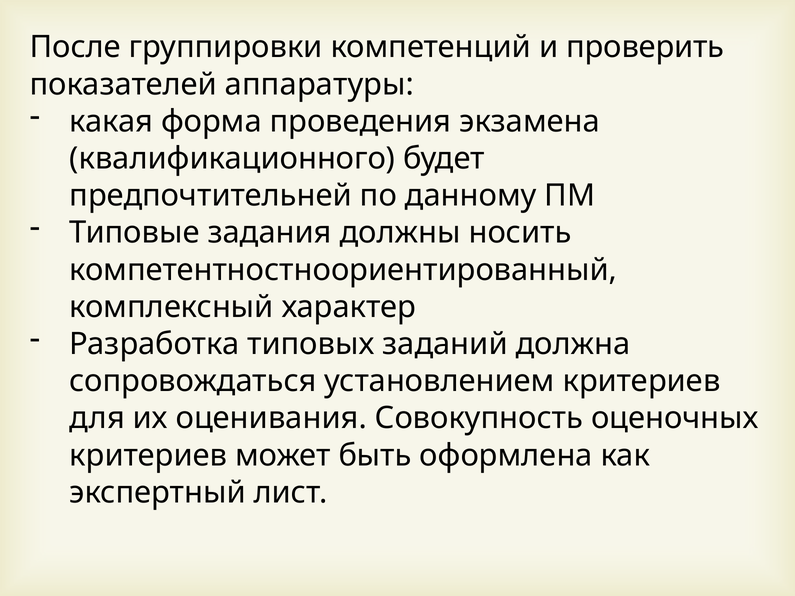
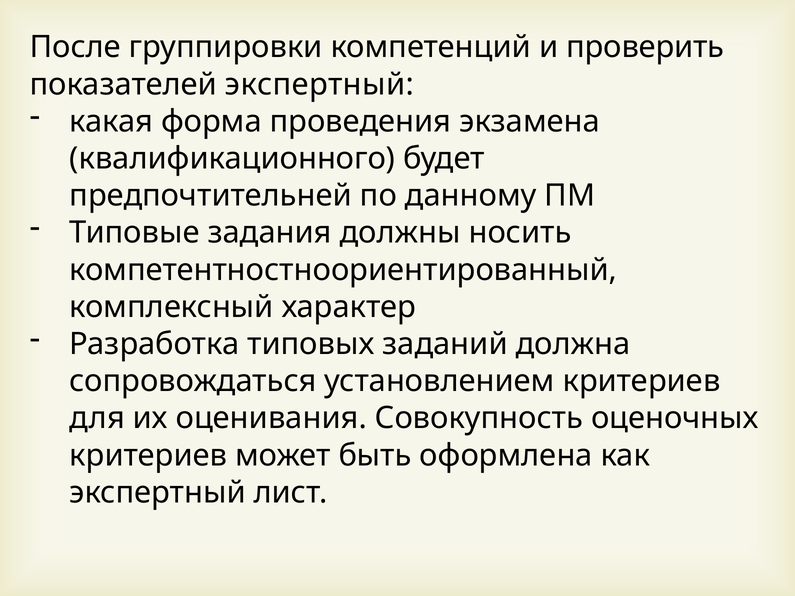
показателей аппаратуры: аппаратуры -> экспертный (319, 84)
